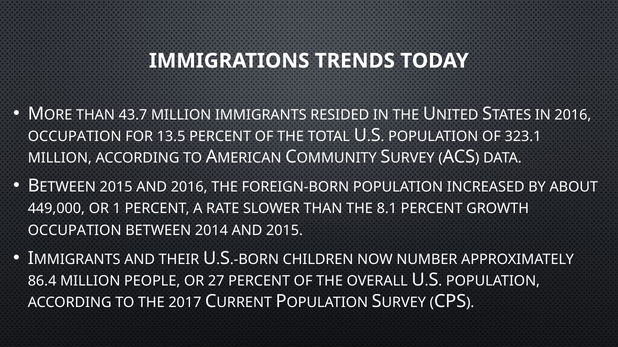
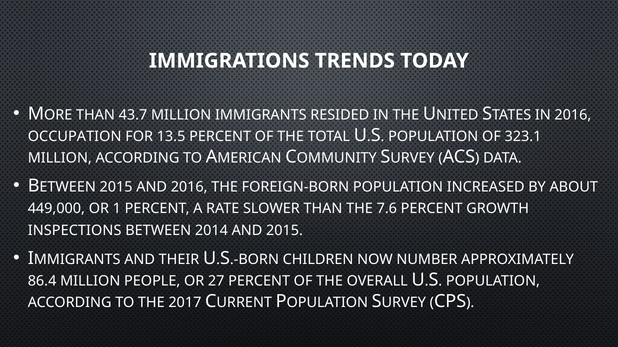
8.1: 8.1 -> 7.6 (387, 209)
OCCUPATION: OCCUPATION -> INSPECTIONS (75, 231)
